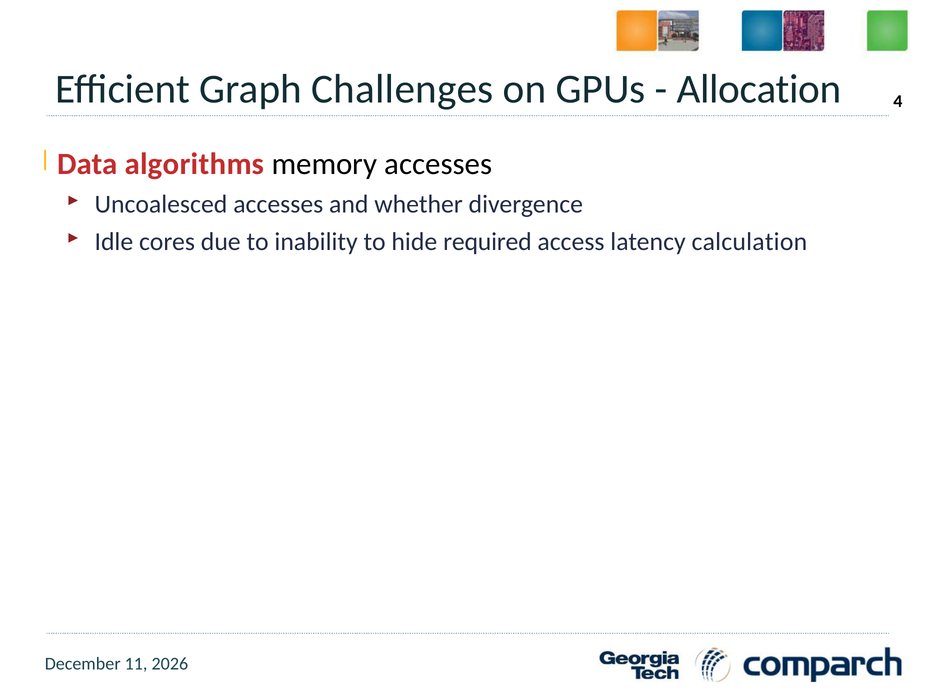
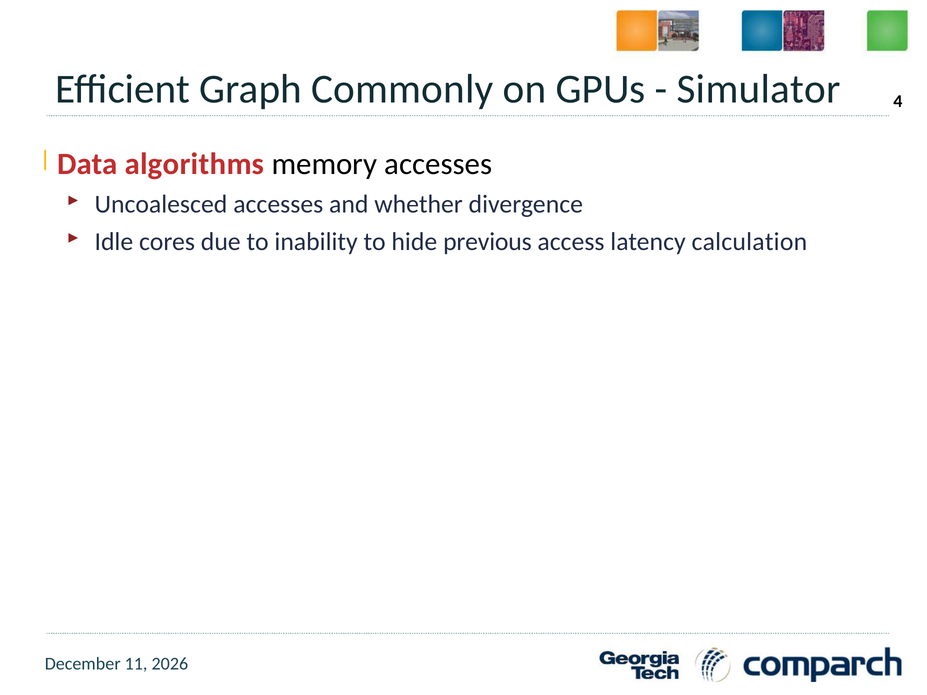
Challenges: Challenges -> Commonly (402, 89)
Allocation: Allocation -> Simulator (759, 89)
required: required -> previous (487, 242)
